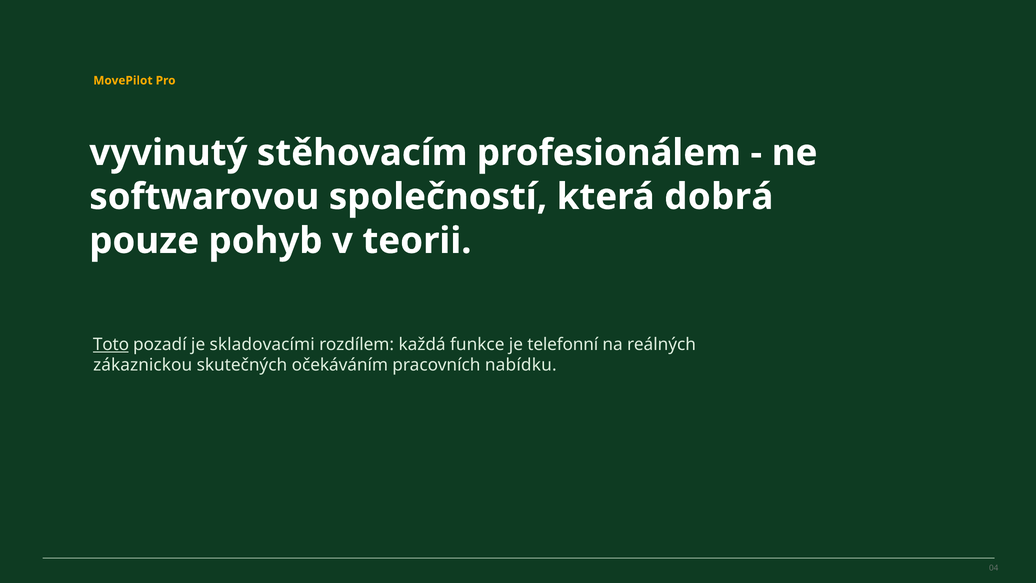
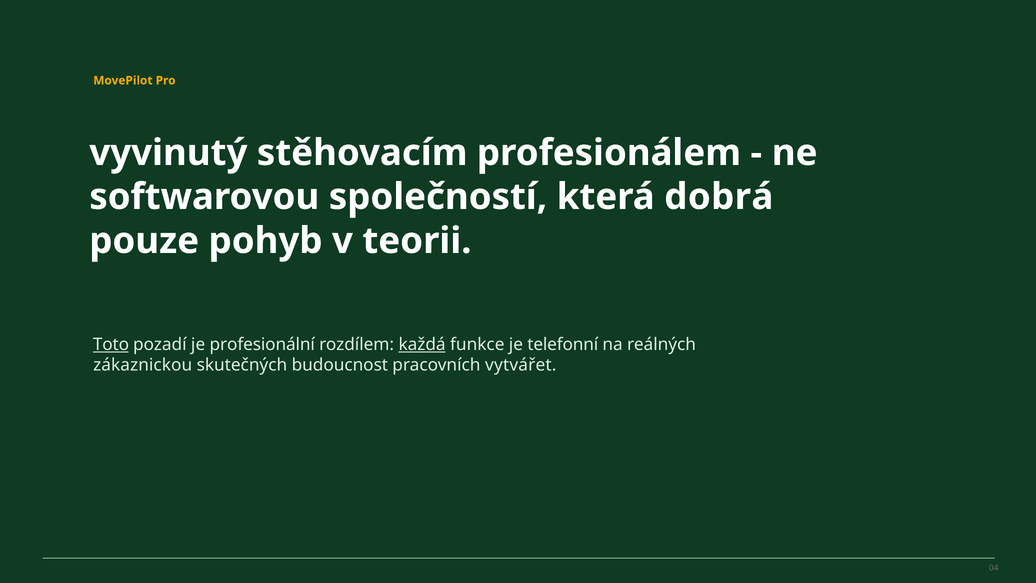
skladovacími: skladovacími -> profesionální (262, 344)
každá underline: none -> present (422, 344)
očekáváním: očekáváním -> budoucnost (340, 365)
nabídku: nabídku -> vytvářet (521, 365)
